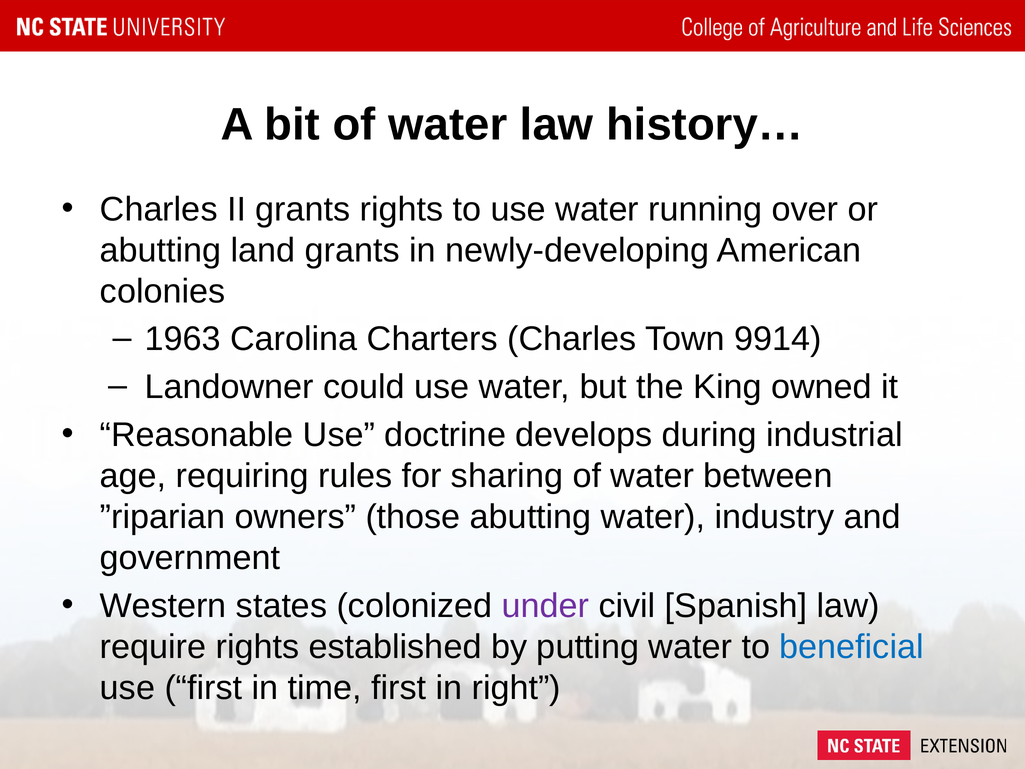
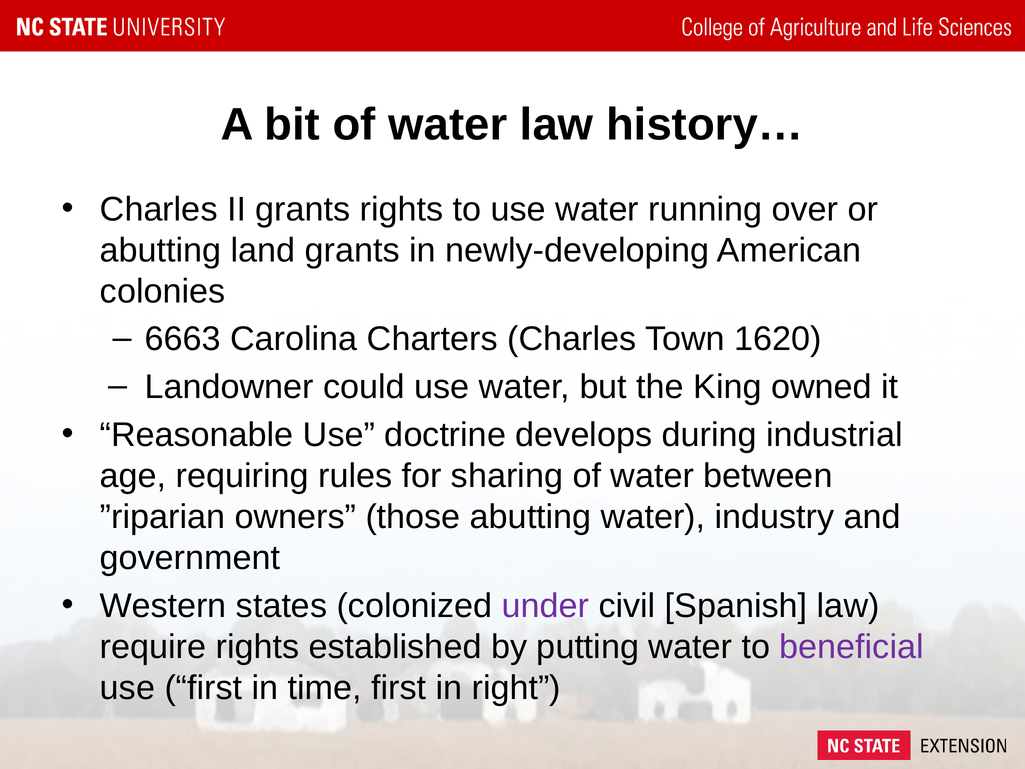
1963: 1963 -> 6663 (183, 339)
9914: 9914 -> 1620 (778, 339)
beneficial colour: blue -> purple (852, 647)
